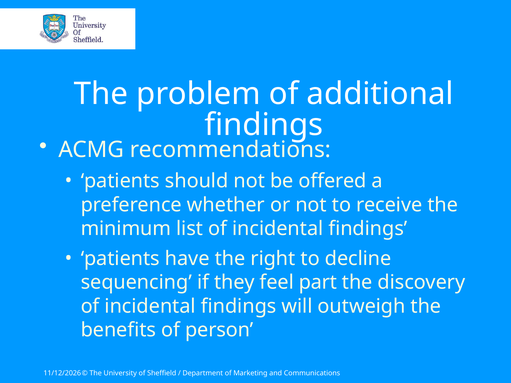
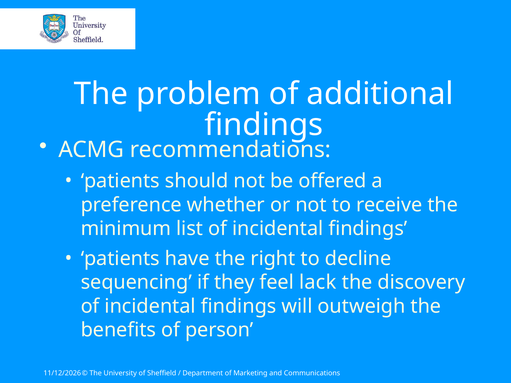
part: part -> lack (318, 282)
